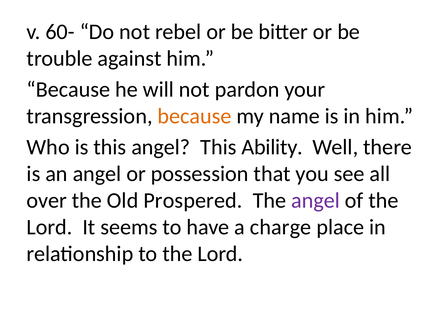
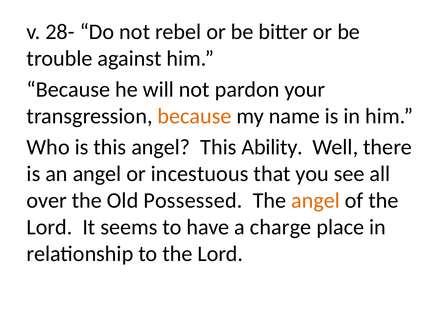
60-: 60- -> 28- (60, 32)
possession: possession -> incestuous (200, 174)
Prospered: Prospered -> Possessed (193, 201)
angel colour: purple -> orange (316, 201)
